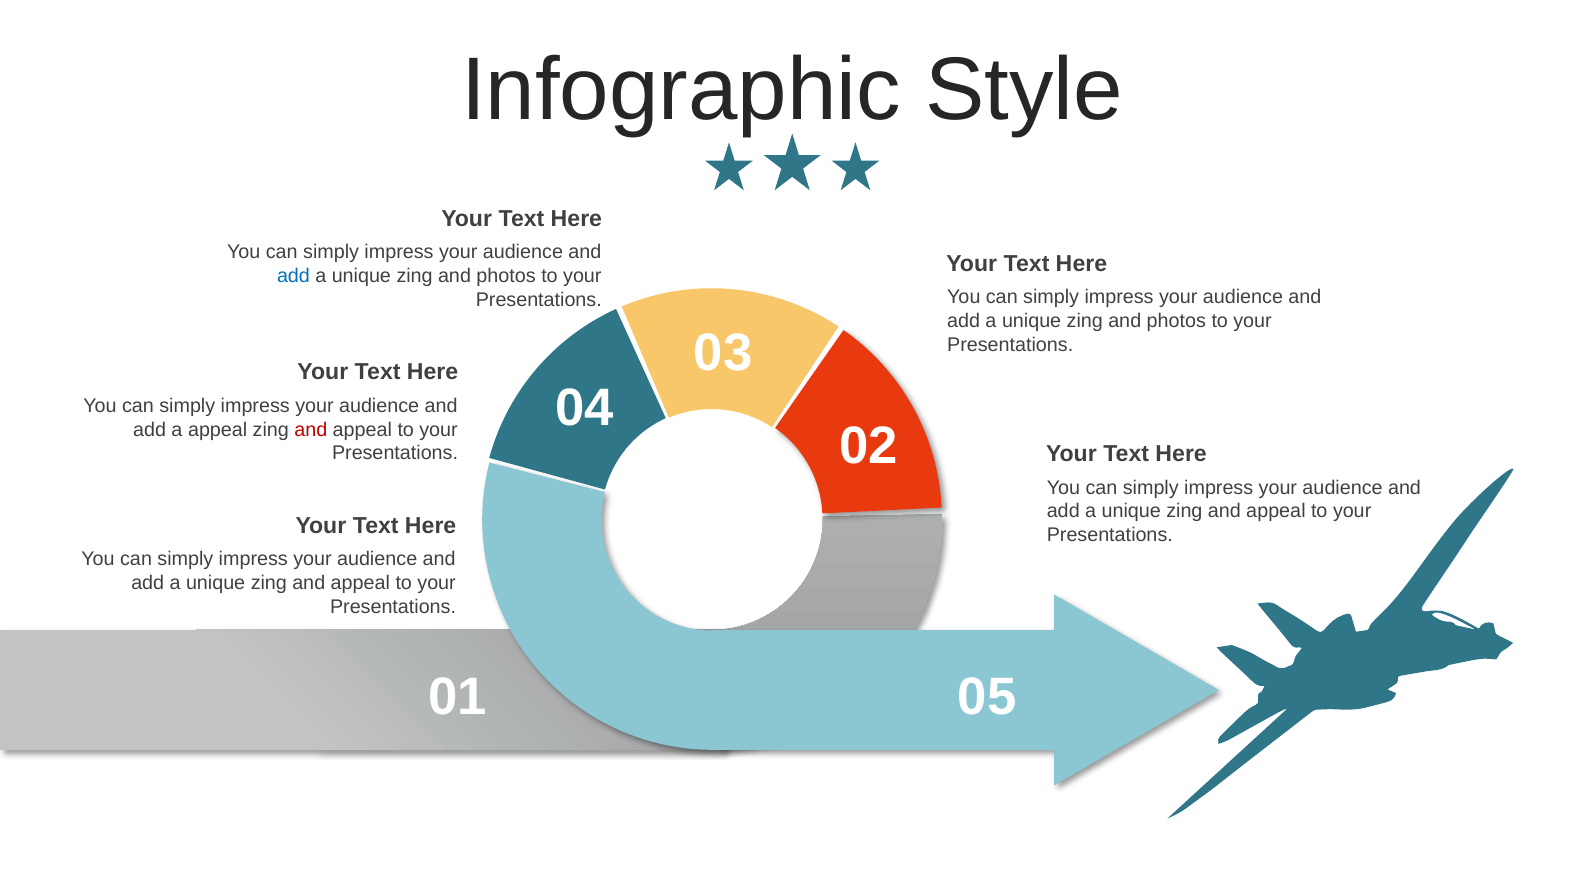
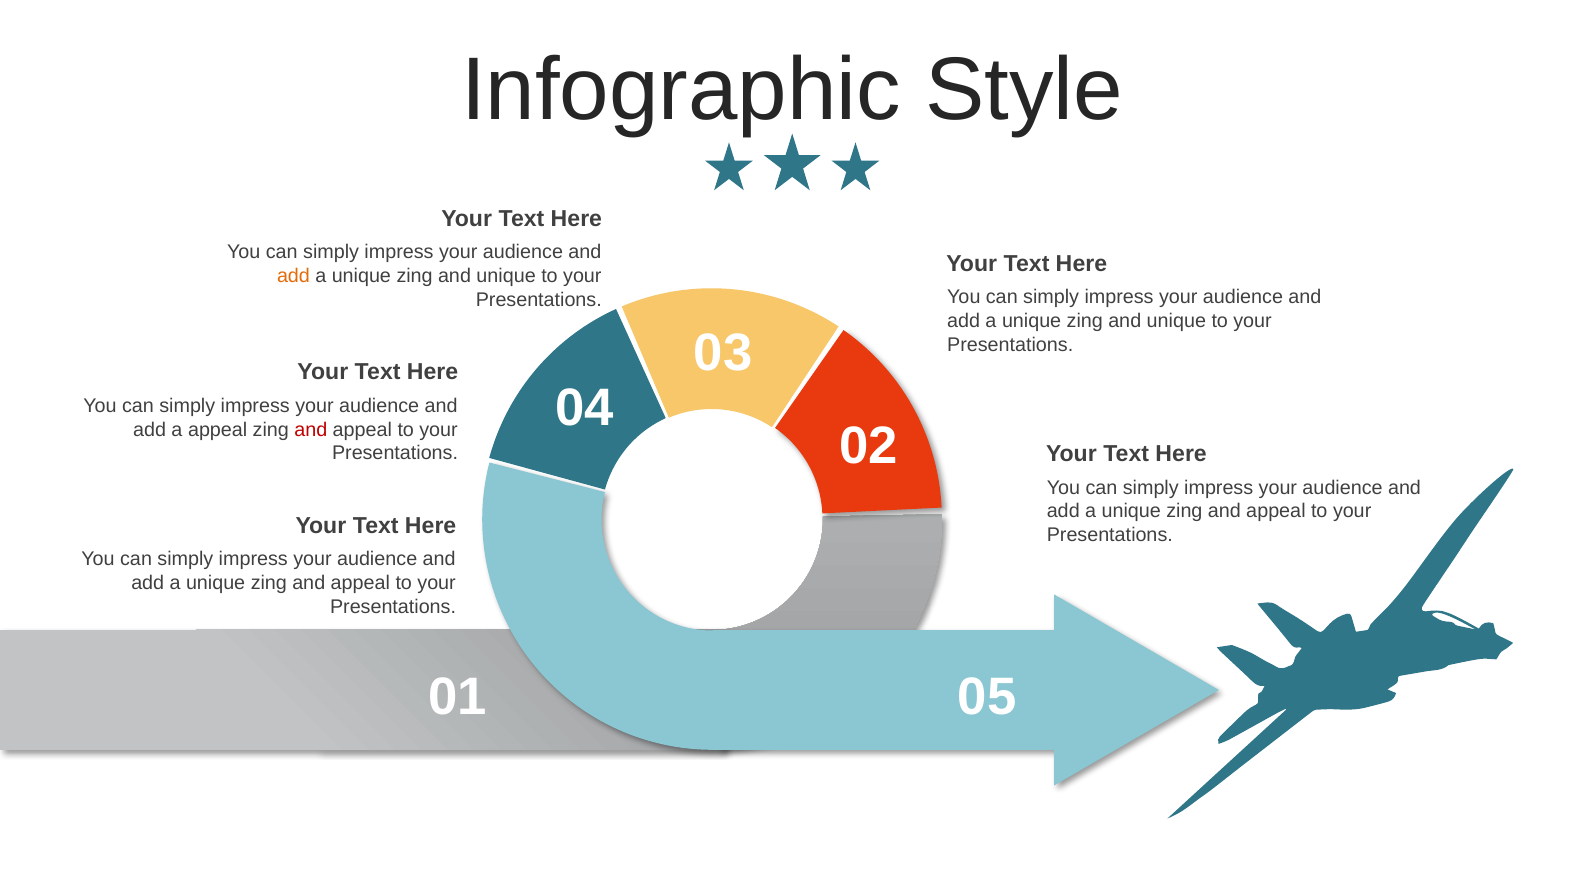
add colour: blue -> orange (293, 276)
photos: photos -> unique (506, 276)
photos: photos -> unique (1176, 321)
